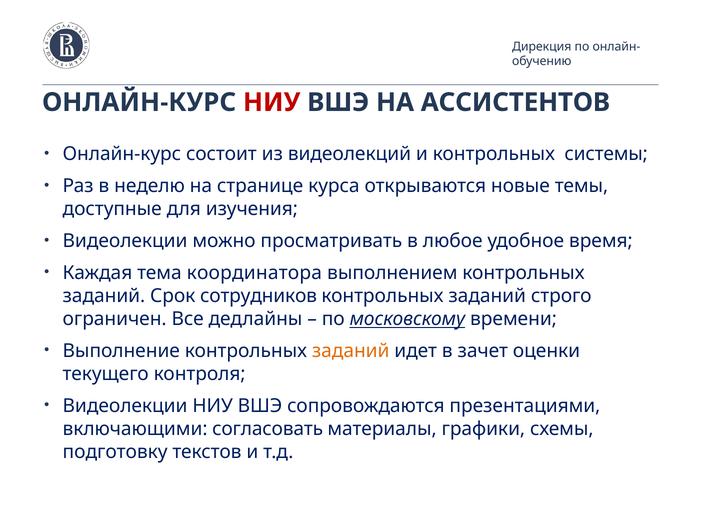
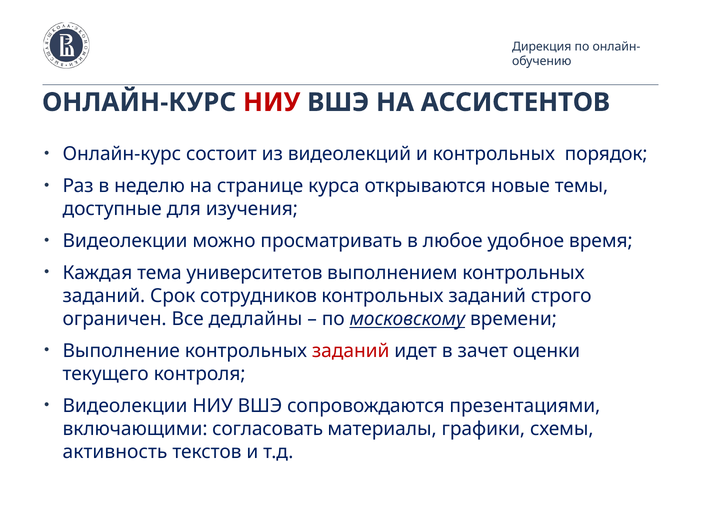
системы: системы -> порядок (606, 154)
координатора: координатора -> университетов (254, 273)
заданий colour: orange -> red (351, 351)
подготовку: подготовку -> активность (115, 452)
